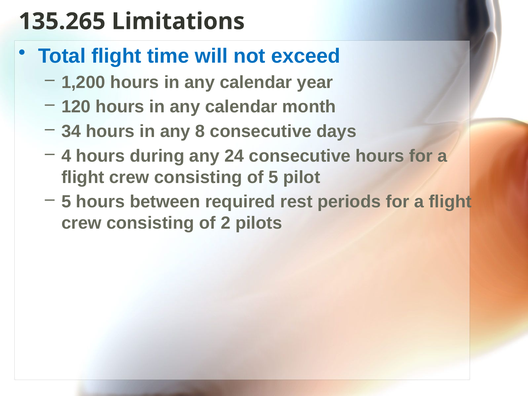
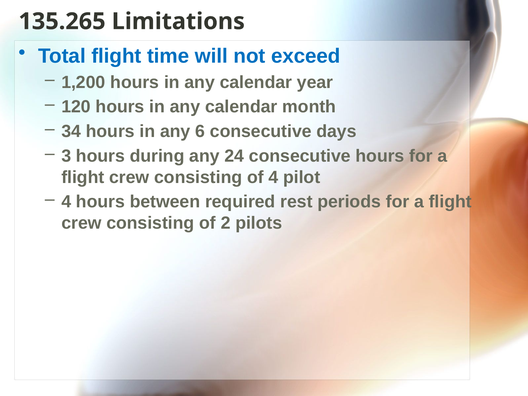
8: 8 -> 6 (200, 131)
4: 4 -> 3 (66, 156)
of 5: 5 -> 4 (273, 177)
5: 5 -> 4 (66, 202)
